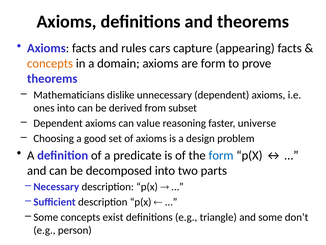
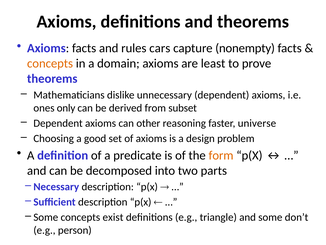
appearing: appearing -> nonempty (245, 48)
are form: form -> least (213, 63)
ones into: into -> only (66, 108)
value: value -> other (148, 123)
form colour: blue -> orange (221, 155)
